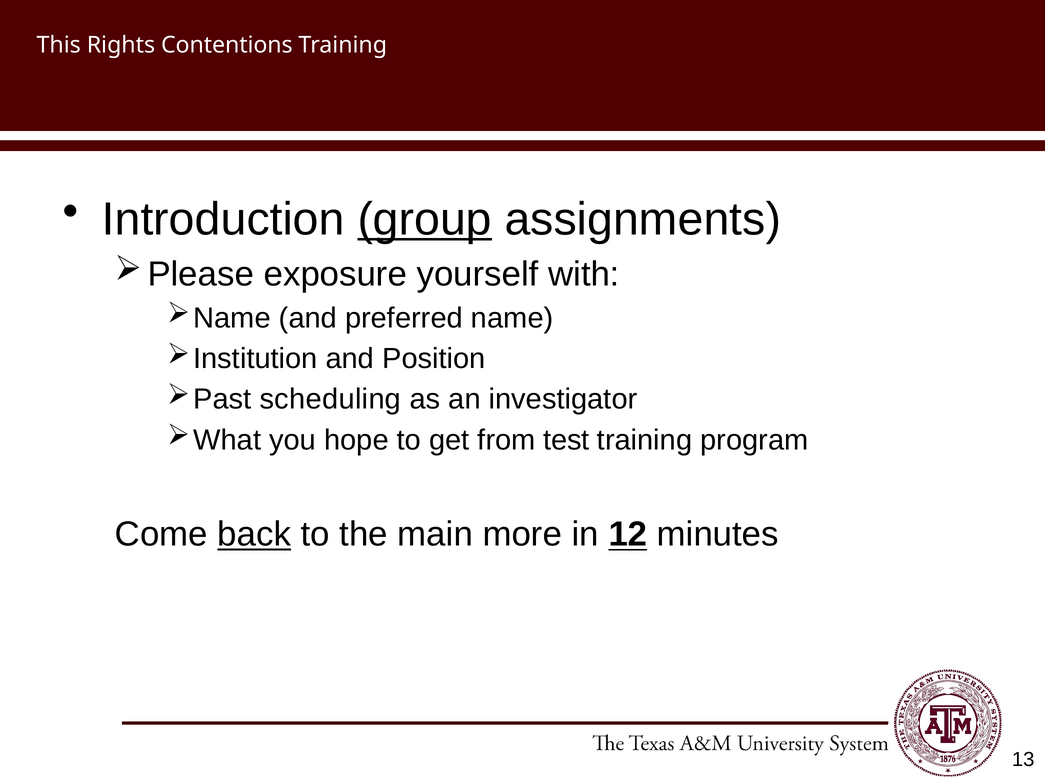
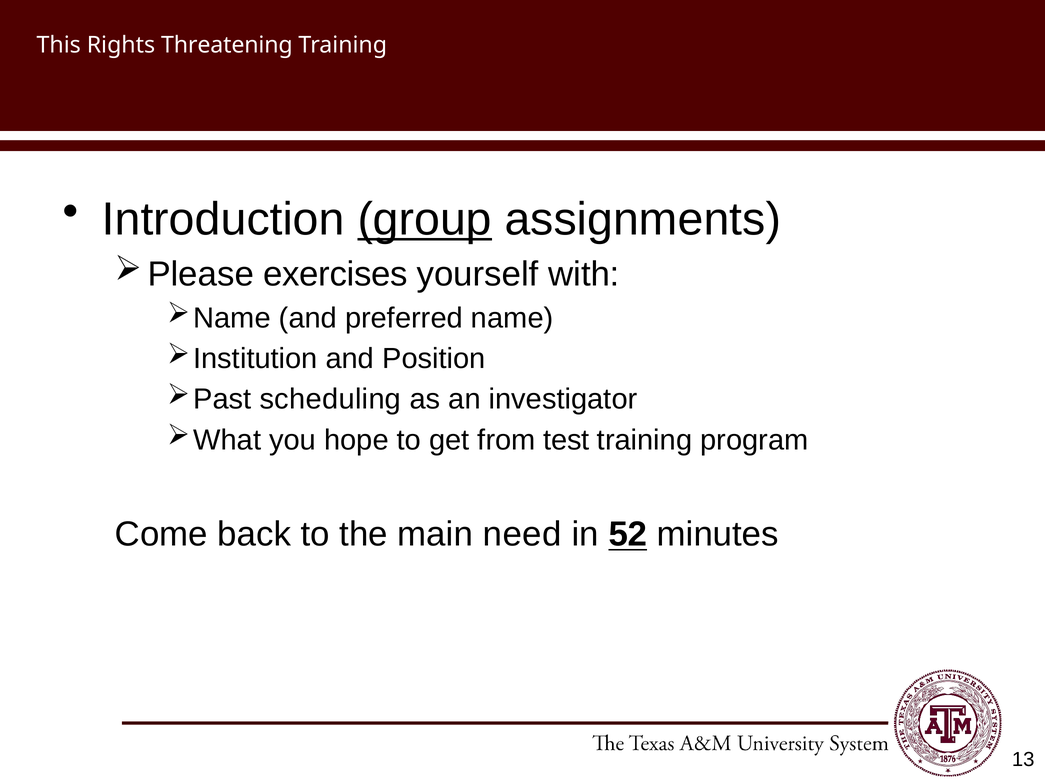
Contentions: Contentions -> Threatening (227, 45)
exposure: exposure -> exercises (336, 274)
back underline: present -> none (254, 534)
more: more -> need (522, 534)
12: 12 -> 52 (628, 534)
